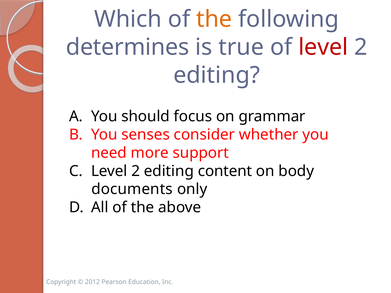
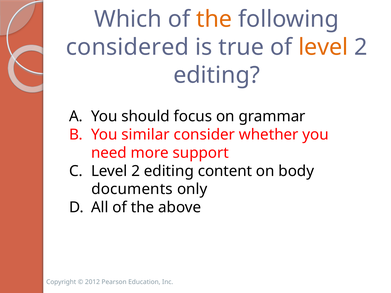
determines: determines -> considered (127, 47)
level colour: red -> orange (323, 47)
senses: senses -> similar (146, 135)
